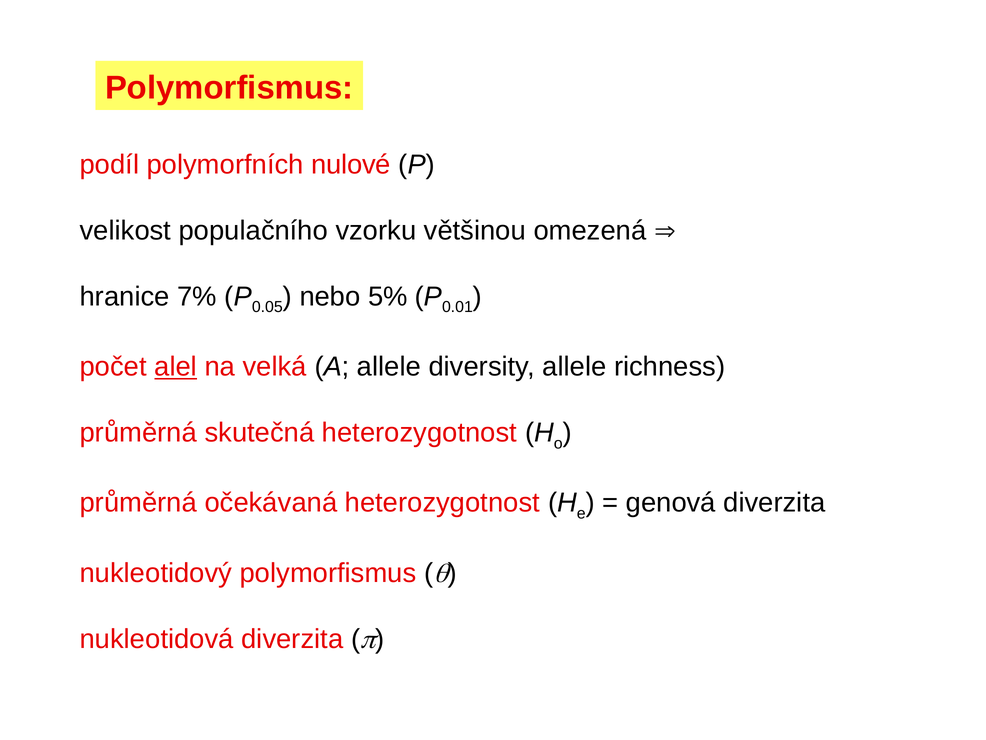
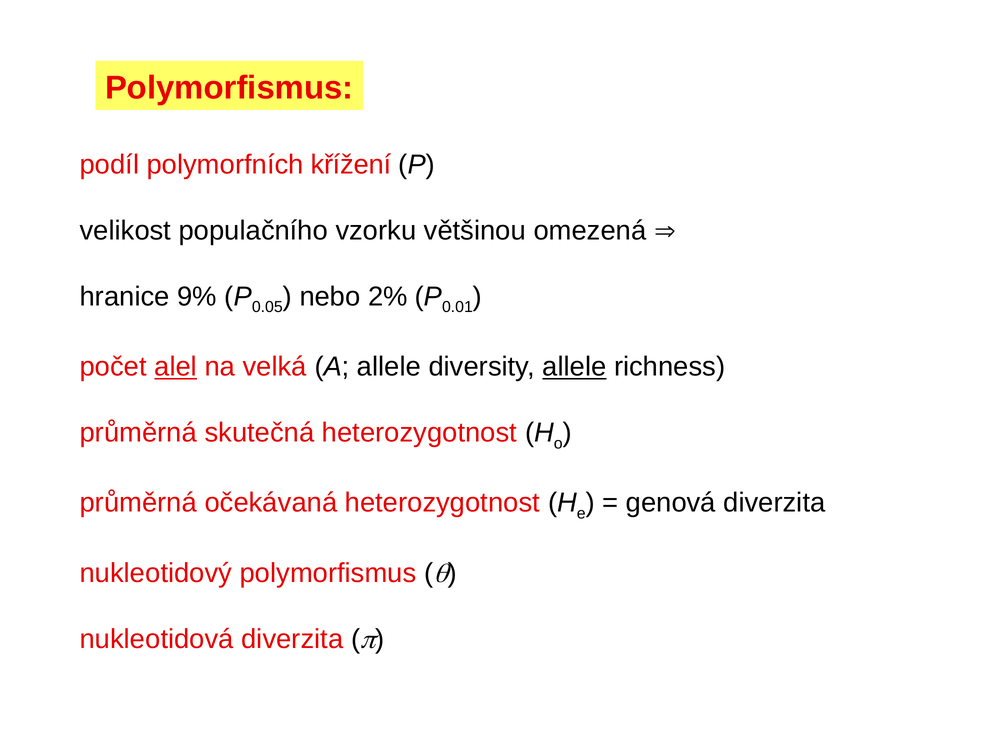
nulové: nulové -> křížení (351, 165)
7%: 7% -> 9% (197, 296)
5%: 5% -> 2% (388, 296)
allele underline: none -> present (574, 367)
